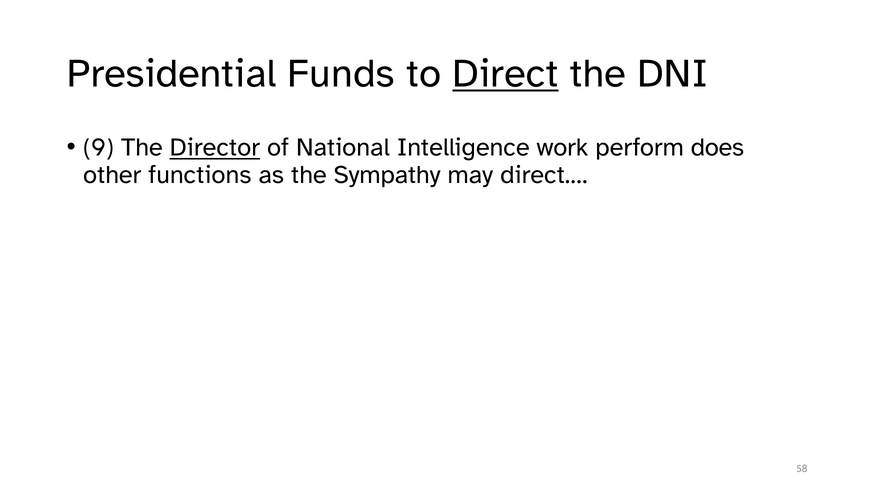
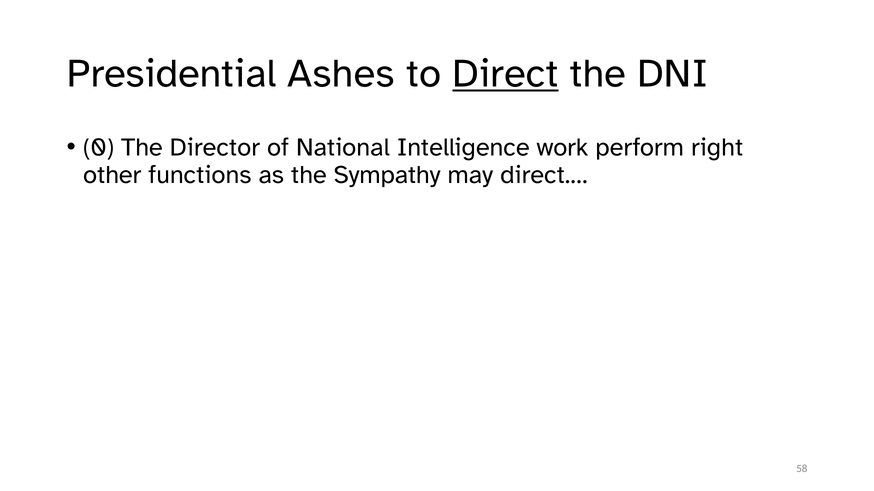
Funds: Funds -> Ashes (341, 73)
9: 9 -> 0 (99, 148)
Director underline: present -> none (215, 148)
does: does -> right (717, 148)
